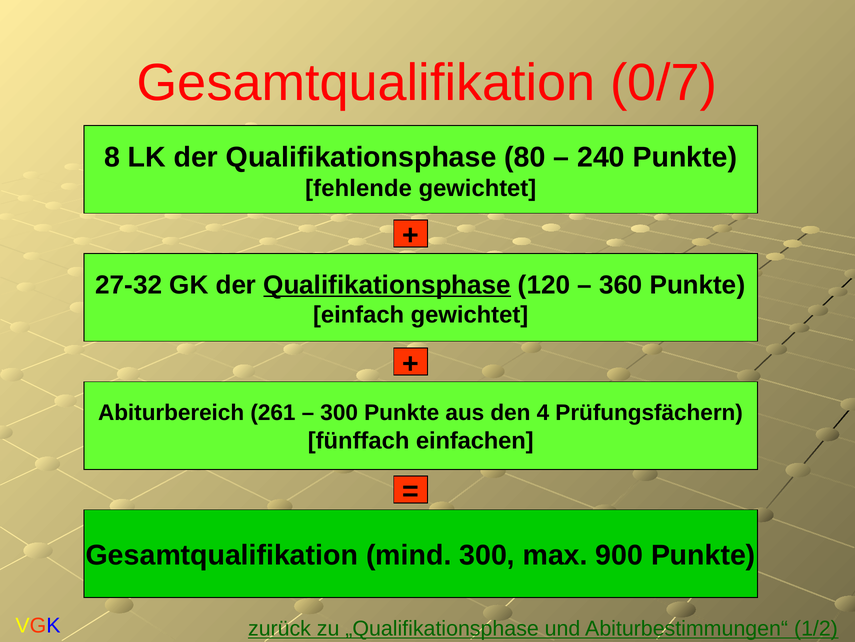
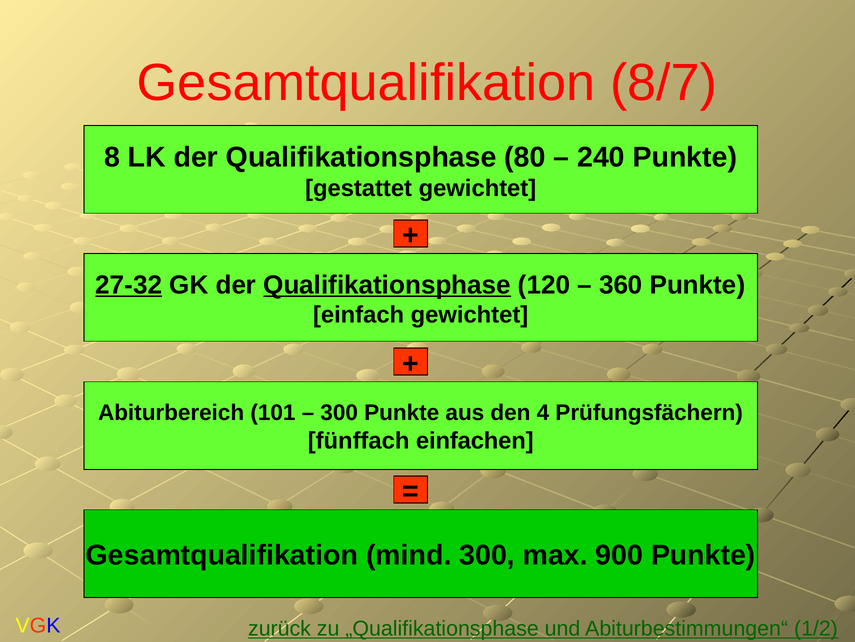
0/7: 0/7 -> 8/7 (664, 83)
fehlende: fehlende -> gestattet (359, 188)
27-32 underline: none -> present (129, 285)
261: 261 -> 101 (273, 412)
